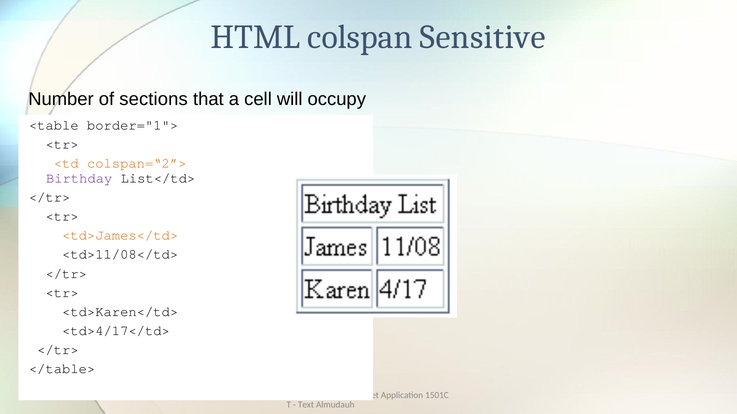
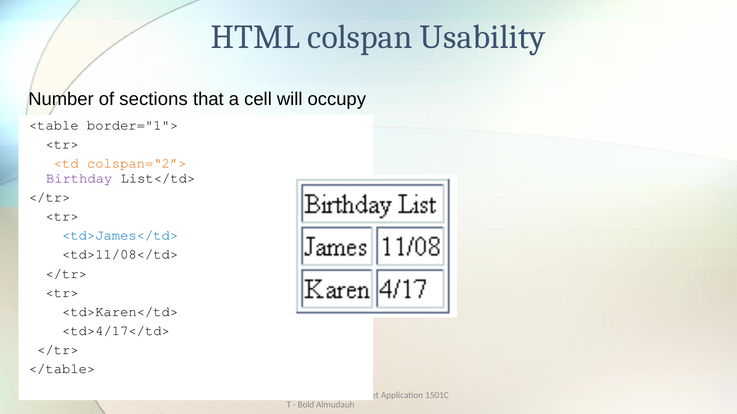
Sensitive: Sensitive -> Usability (483, 37)
<td>James</td> colour: orange -> blue (120, 236)
Text: Text -> Bold (306, 405)
